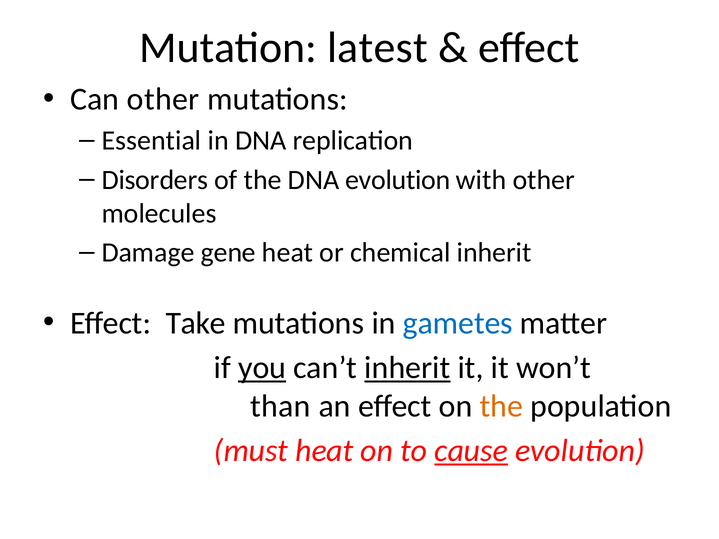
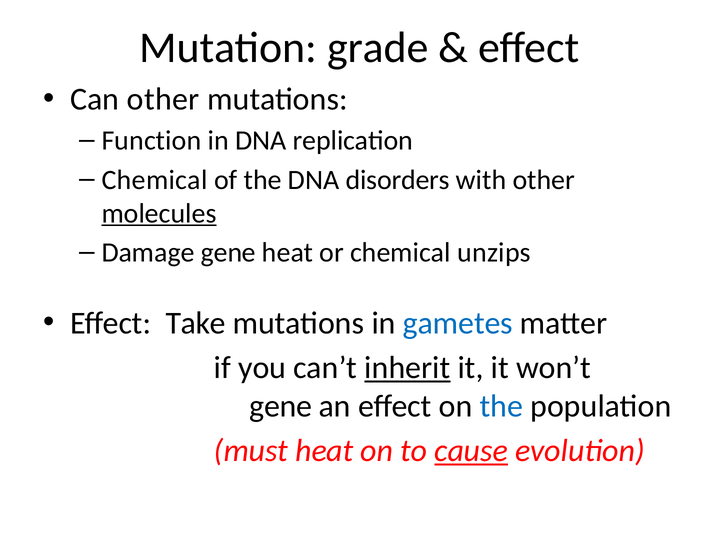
latest: latest -> grade (378, 48)
Essential: Essential -> Function (151, 141)
Disorders: Disorders -> Chemical (155, 180)
DNA evolution: evolution -> disorders (398, 180)
molecules underline: none -> present (159, 213)
chemical inherit: inherit -> unzips (494, 253)
you underline: present -> none (262, 368)
than: than -> gene (281, 406)
the colour: orange -> blue (501, 406)
